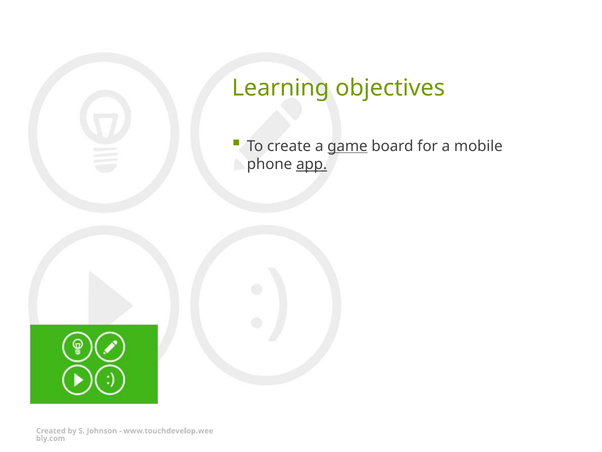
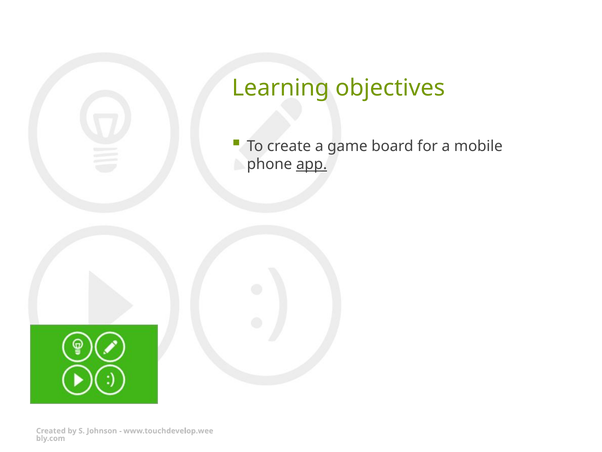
game underline: present -> none (347, 146)
